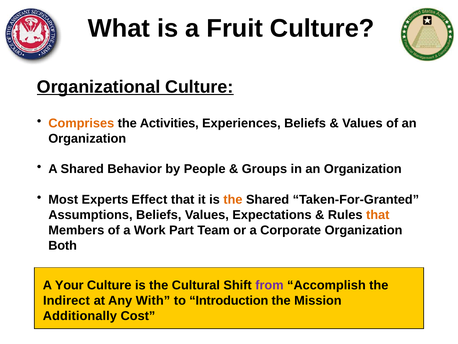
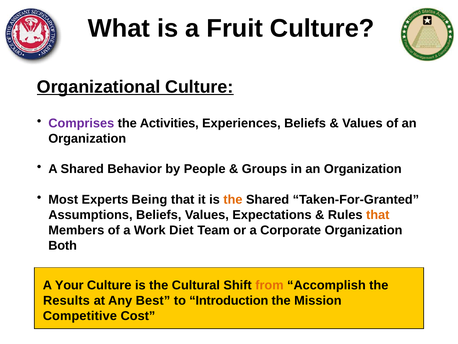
Comprises colour: orange -> purple (81, 123)
Effect: Effect -> Being (149, 199)
Part: Part -> Diet (181, 230)
from colour: purple -> orange (269, 285)
Indirect: Indirect -> Results (66, 300)
With: With -> Best (153, 300)
Additionally: Additionally -> Competitive (80, 316)
